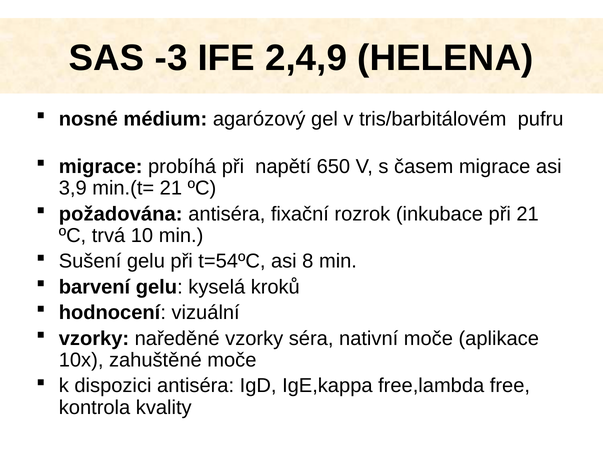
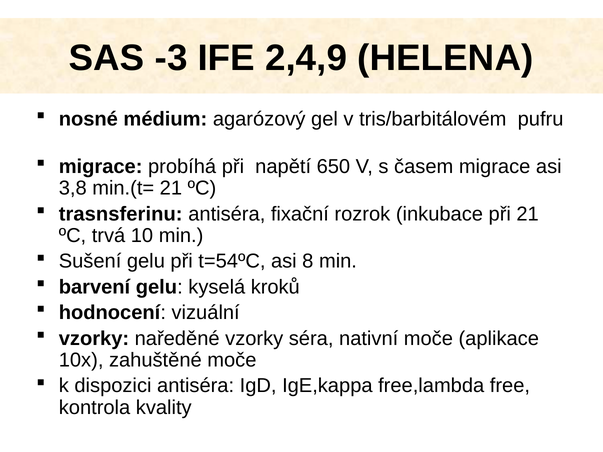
3,9: 3,9 -> 3,8 (73, 188)
požadována: požadována -> trasnsferinu (121, 214)
